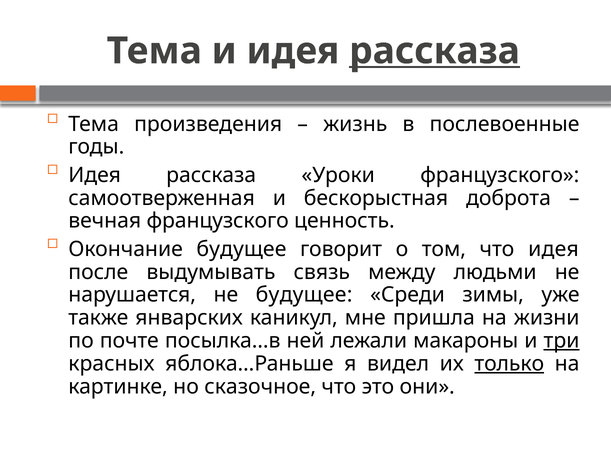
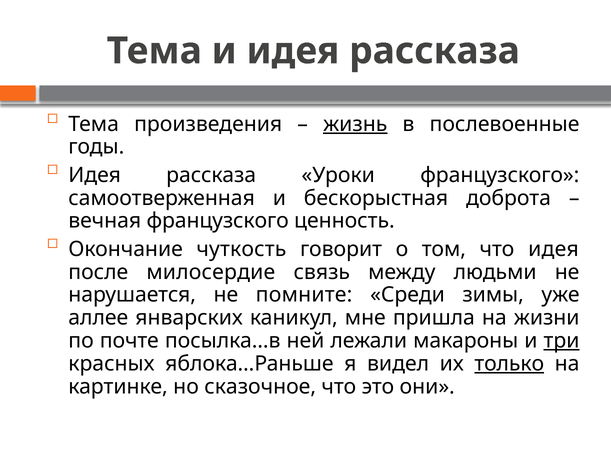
рассказа underline: present -> none (434, 51)
жизнь underline: none -> present (355, 124)
Окончание будущее: будущее -> чуткость (241, 249)
выдумывать: выдумывать -> милосердие (211, 272)
не будущее: будущее -> помните (304, 295)
также: также -> аллее (98, 318)
